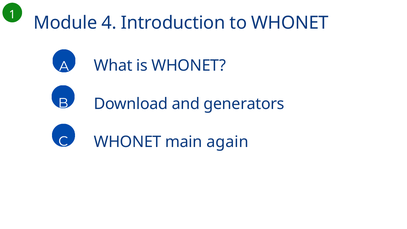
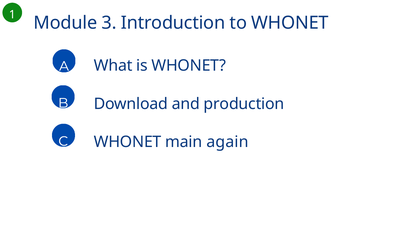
4: 4 -> 3 (109, 23)
generators: generators -> production (244, 104)
